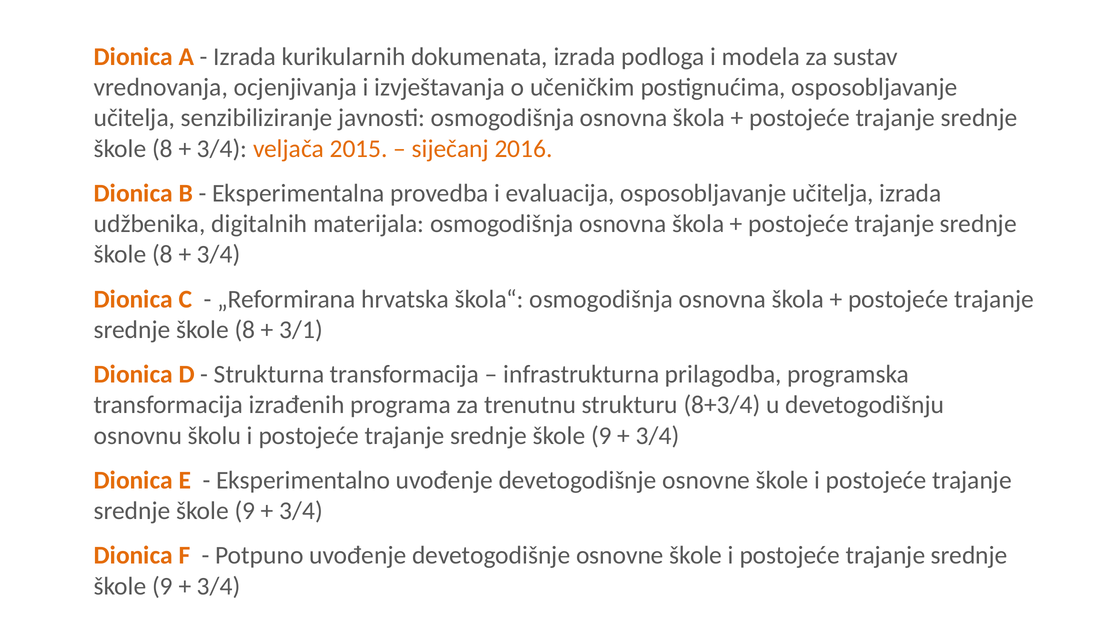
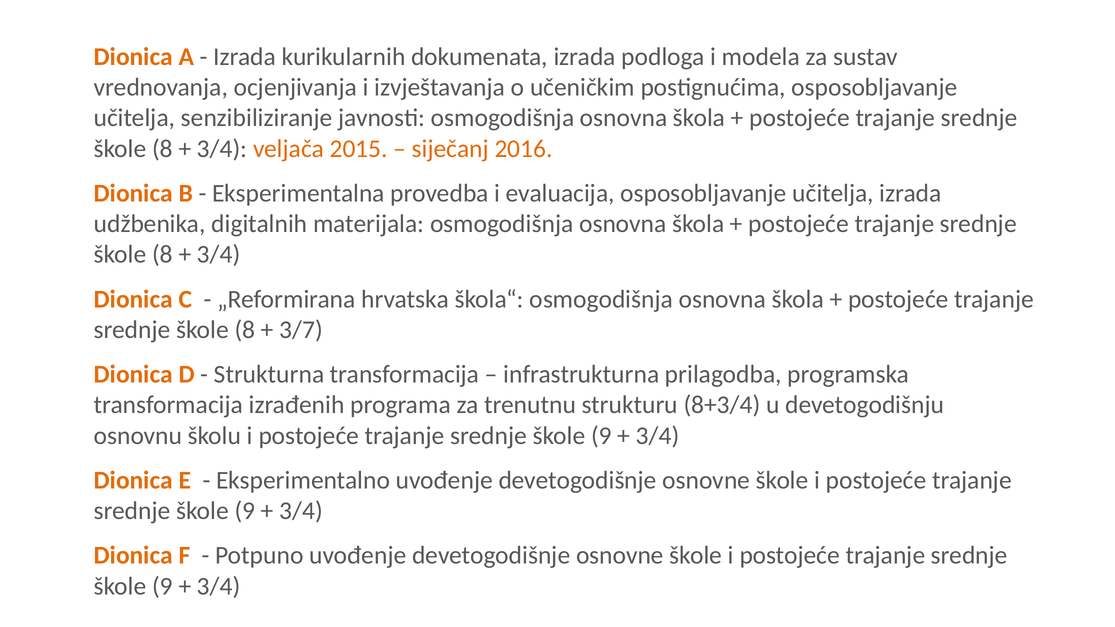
3/1: 3/1 -> 3/7 (301, 330)
